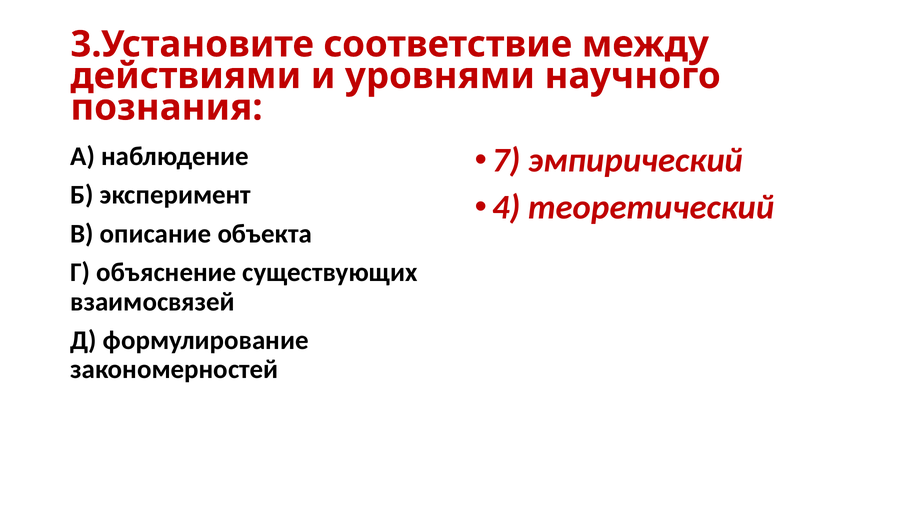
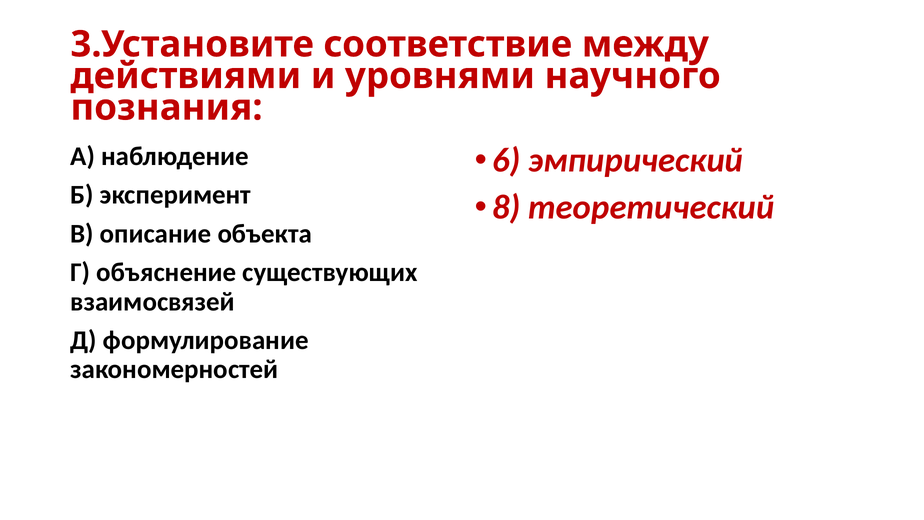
7: 7 -> 6 (506, 160)
4: 4 -> 8 (506, 207)
